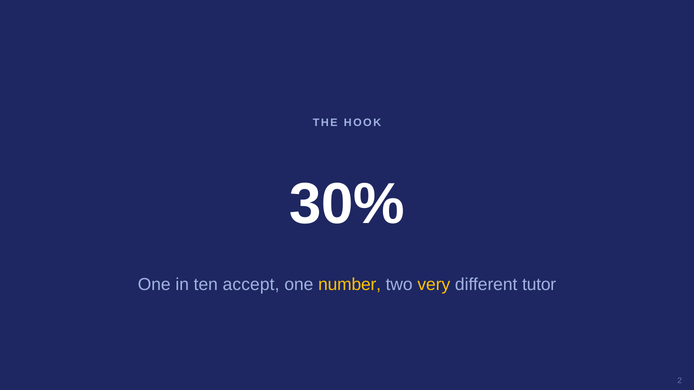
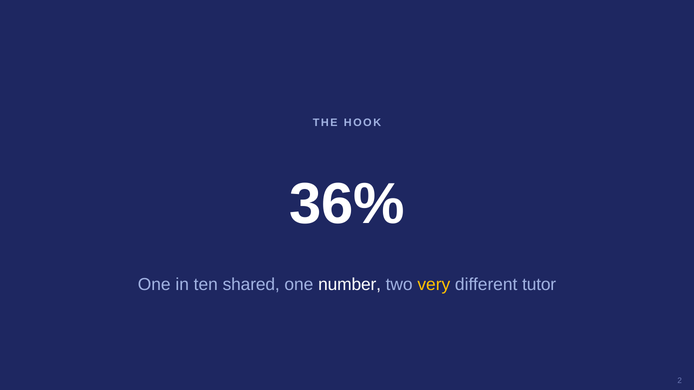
30%: 30% -> 36% (347, 204)
accept: accept -> shared (251, 285)
number colour: yellow -> white (350, 285)
